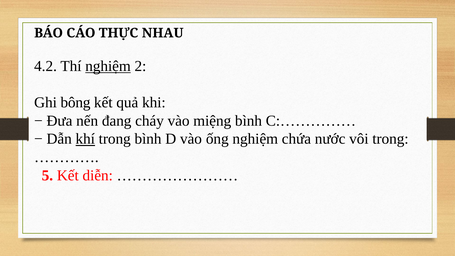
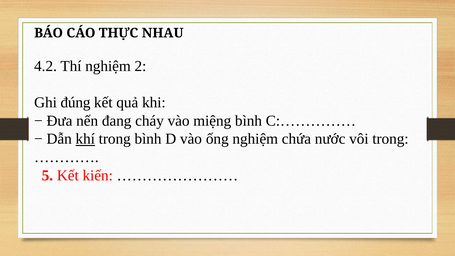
nghiệm underline: present -> none (108, 66)
bông: bông -> đúng (76, 103)
diễn: diễn -> kiến (98, 175)
